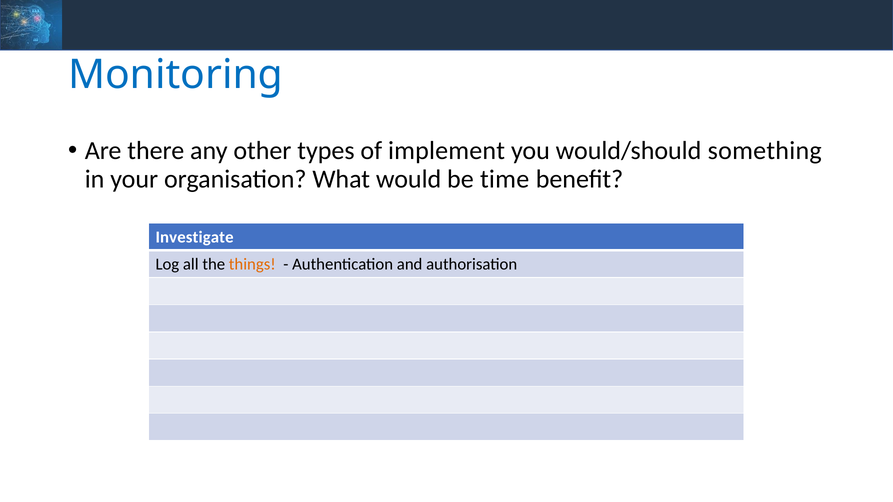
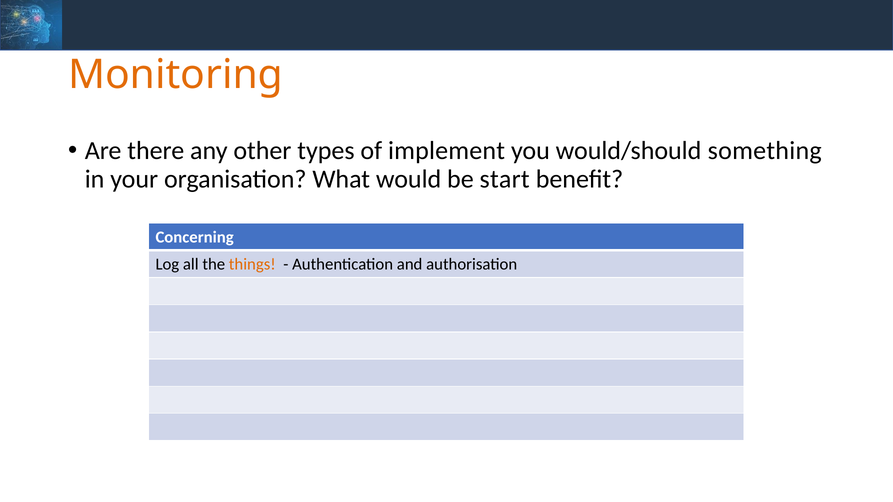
Monitoring colour: blue -> orange (176, 75)
time: time -> start (505, 179)
Investigate: Investigate -> Concerning (195, 237)
